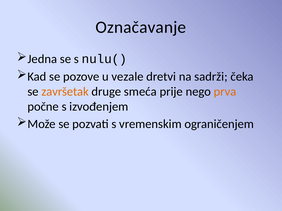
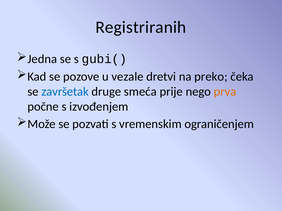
Označavanje: Označavanje -> Registriranih (141, 27)
nulu(: nulu( -> gubi( (104, 59)
sadrži: sadrži -> preko (211, 77)
završetak colour: orange -> blue (65, 92)
